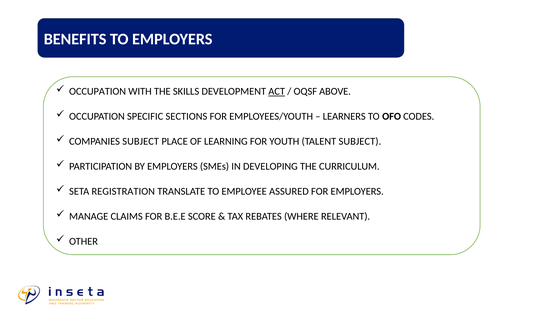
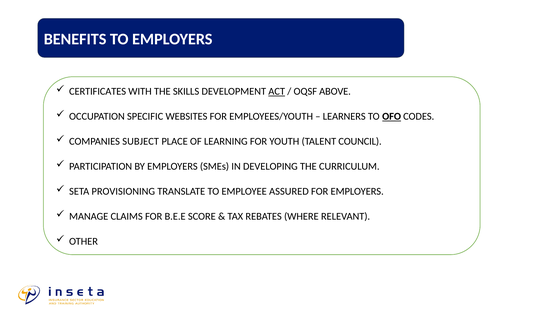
OCCUPATION: OCCUPATION -> CERTIFICATES (98, 91)
SECTIONS: SECTIONS -> WEBSITES (186, 116)
OFO underline: none -> present (392, 116)
TALENT SUBJECT: SUBJECT -> COUNCIL (360, 141)
REGISTRATION: REGISTRATION -> PROVISIONING (123, 191)
